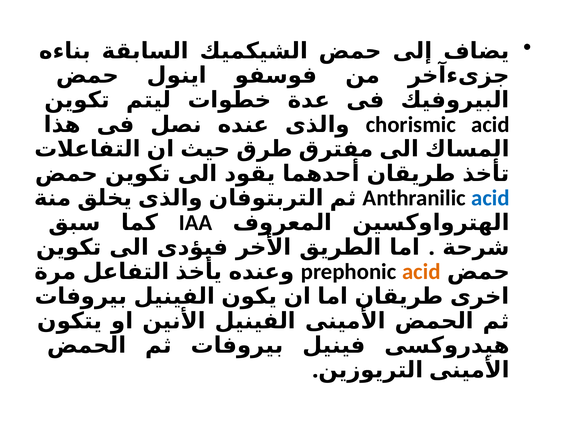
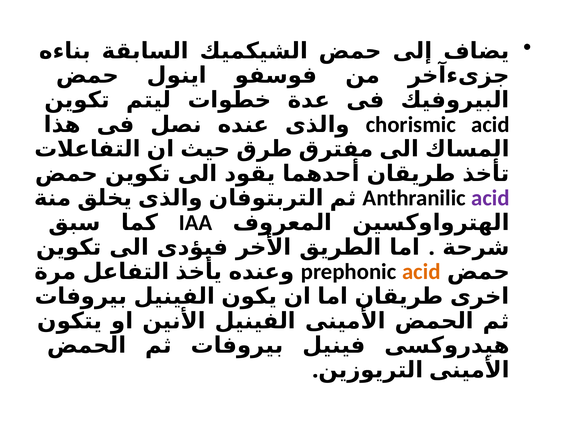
acid colour: blue -> purple (490, 199)
